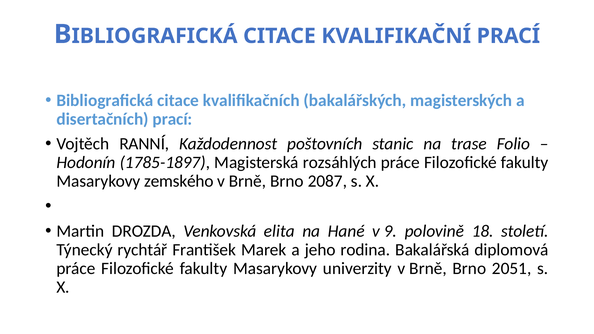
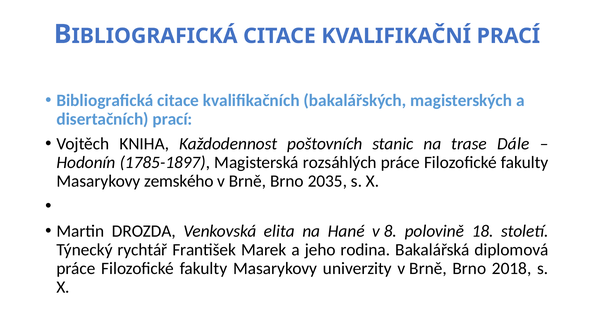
RANNÍ: RANNÍ -> KNIHA (144, 144)
Folio: Folio -> Dále (513, 144)
2087: 2087 -> 2035 (327, 181)
9: 9 -> 8 (390, 231)
2051: 2051 -> 2018 (512, 268)
